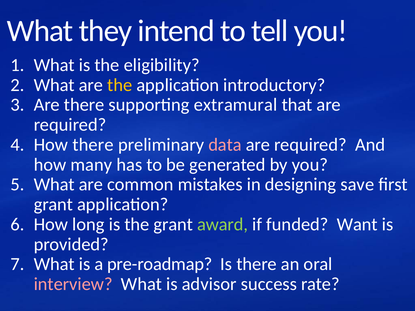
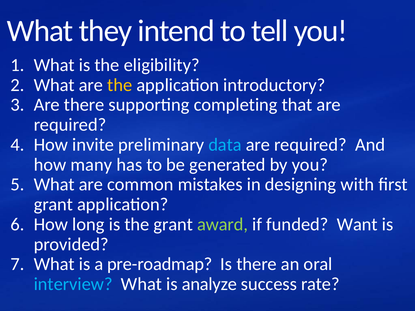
extramural: extramural -> completing (236, 105)
How there: there -> invite (93, 145)
data colour: pink -> light blue (225, 145)
save: save -> with (357, 185)
interview colour: pink -> light blue (73, 284)
advisor: advisor -> analyze (209, 284)
